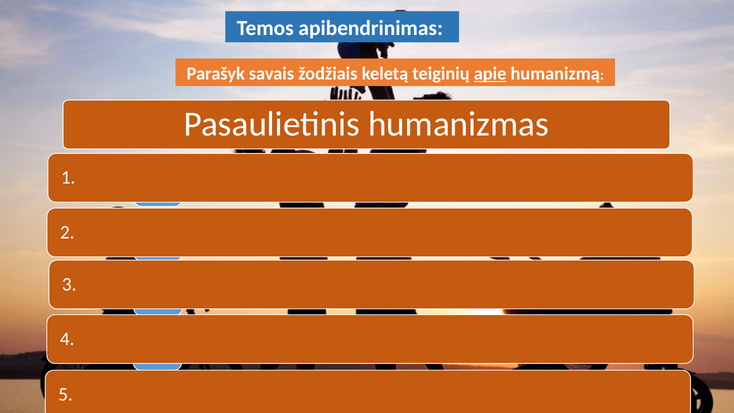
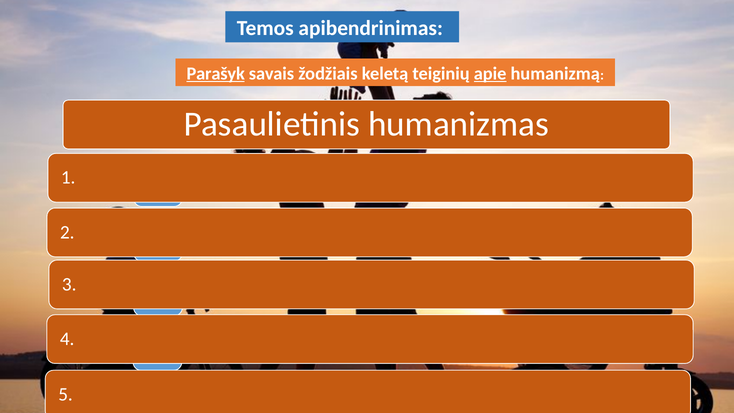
Parašyk underline: none -> present (216, 74)
